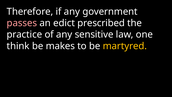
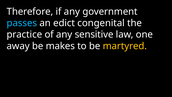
passes colour: pink -> light blue (22, 23)
prescribed: prescribed -> congenital (101, 23)
think: think -> away (18, 46)
